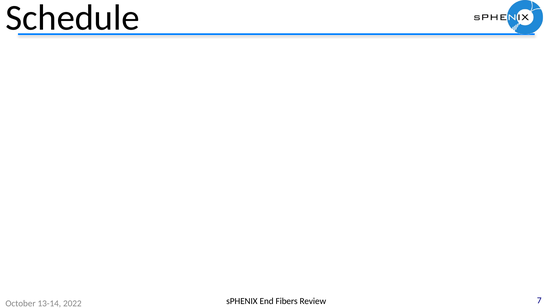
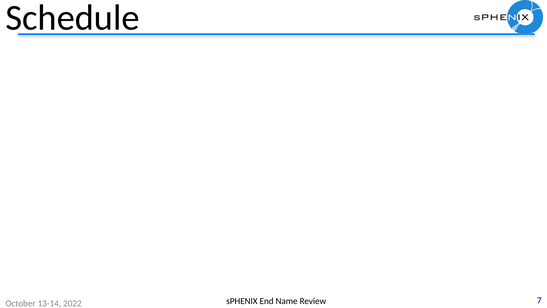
Fibers: Fibers -> Name (287, 301)
